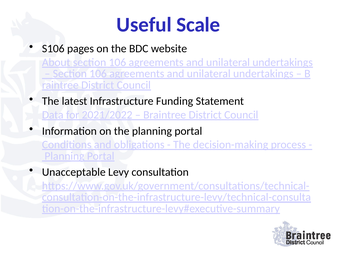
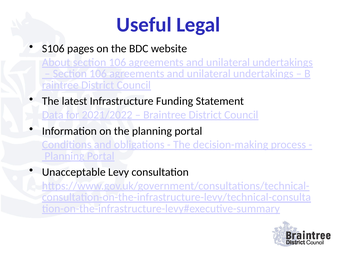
Scale: Scale -> Legal (198, 25)
